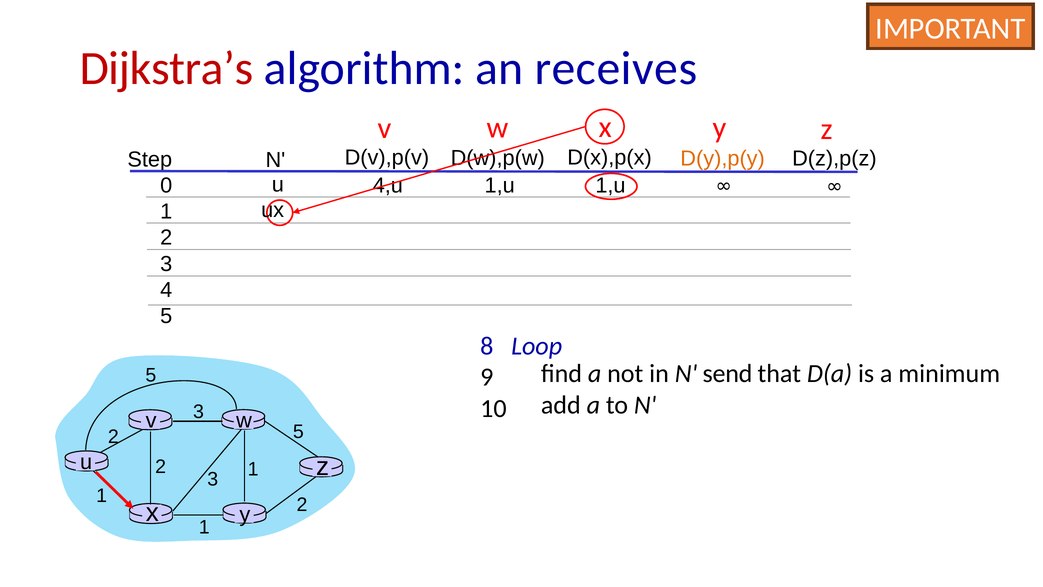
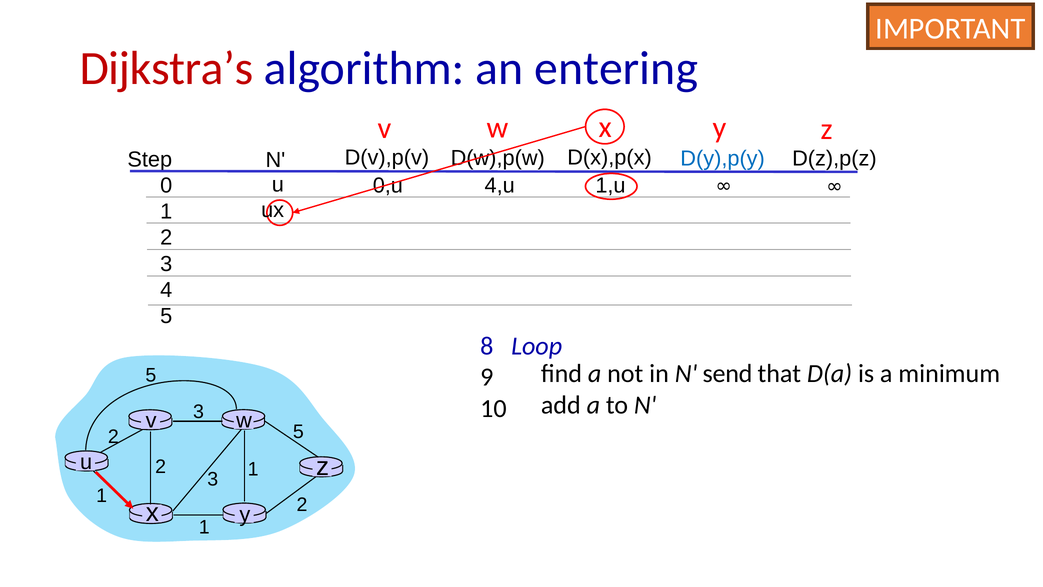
receives: receives -> entering (616, 68)
D(y),p(y colour: orange -> blue (723, 159)
1,u: 1,u -> 4,u (500, 185)
4,u: 4,u -> 0,u (388, 185)
